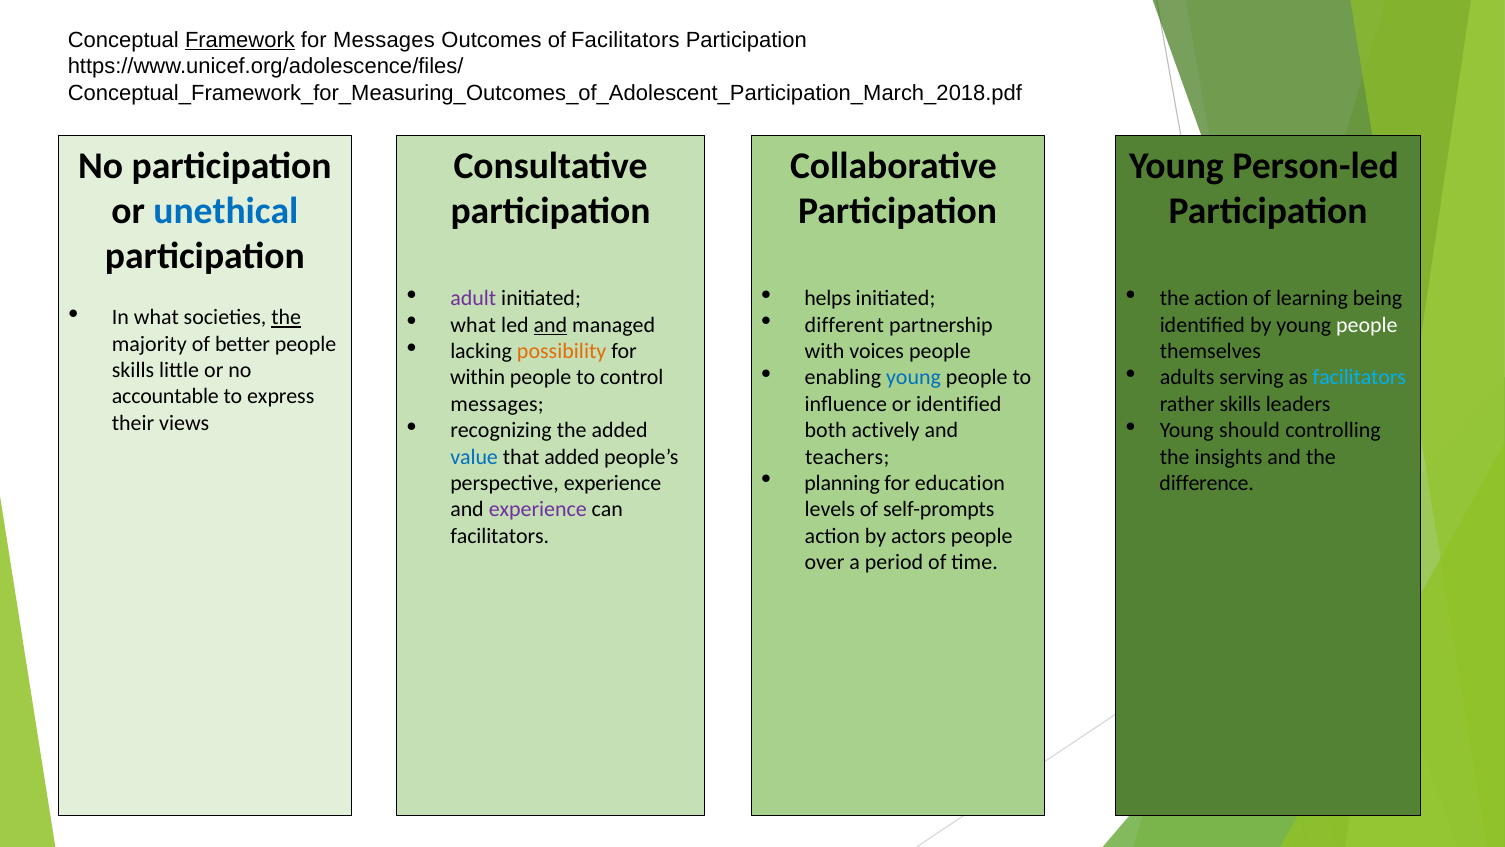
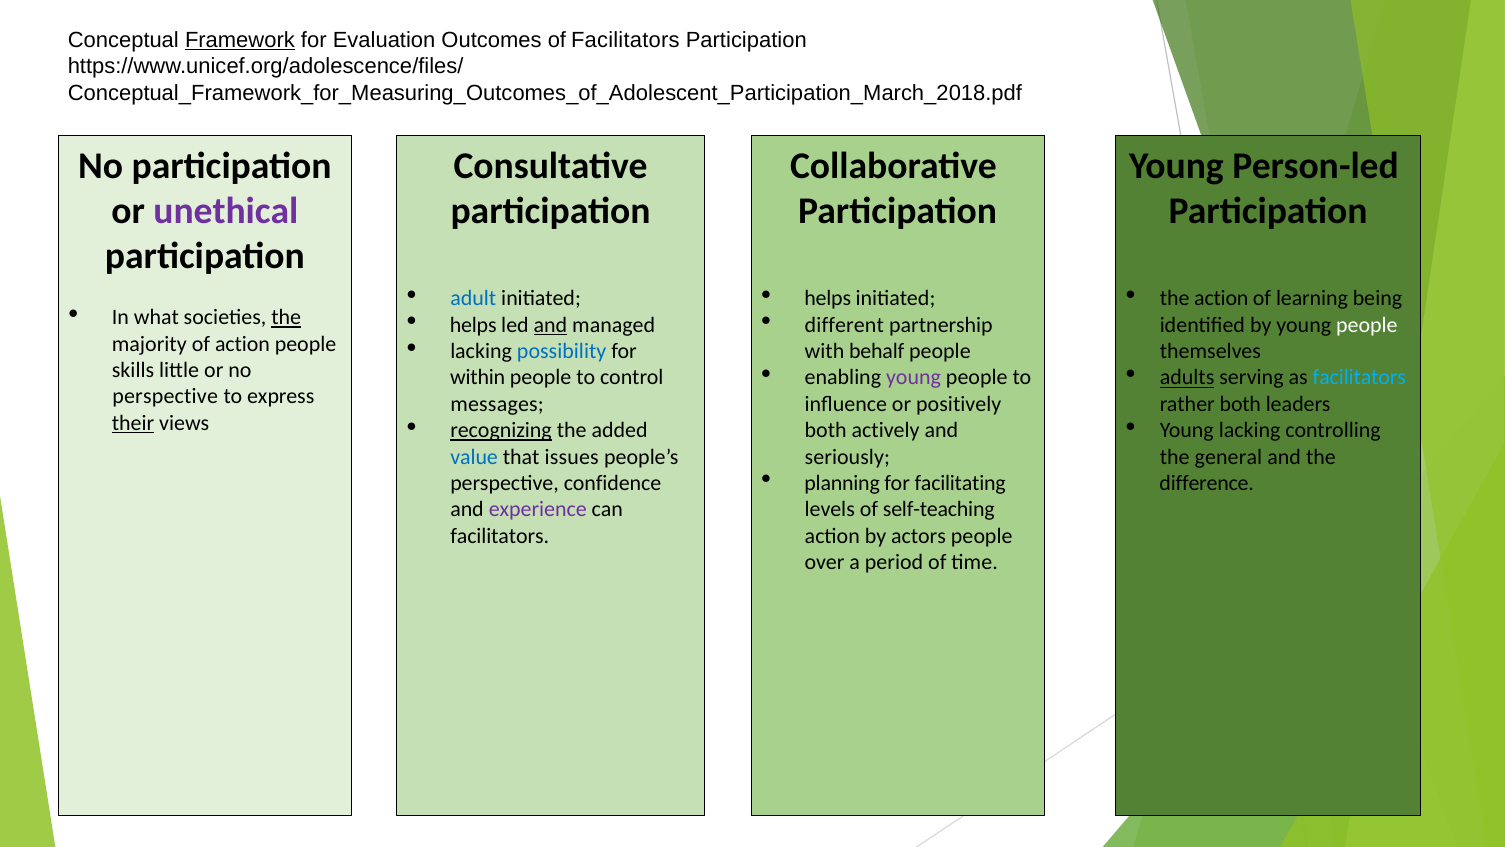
for Messages: Messages -> Evaluation (384, 40)
unethical colour: blue -> purple (226, 211)
adult colour: purple -> blue (473, 298)
what: what -> helps (473, 325)
of better: better -> action (242, 344)
possibility colour: orange -> blue (562, 351)
voices: voices -> behalf (877, 351)
young colour: blue -> purple (913, 378)
adults underline: none -> present (1187, 378)
accountable: accountable -> perspective (165, 396)
or identified: identified -> positively (959, 404)
rather skills: skills -> both (1240, 404)
their underline: none -> present (133, 423)
recognizing underline: none -> present (501, 430)
Young should: should -> lacking (1250, 430)
that added: added -> issues (572, 457)
teachers: teachers -> seriously (847, 457)
insights: insights -> general (1228, 457)
education: education -> facilitating (960, 483)
perspective experience: experience -> confidence (613, 483)
self-prompts: self-prompts -> self-teaching (939, 509)
